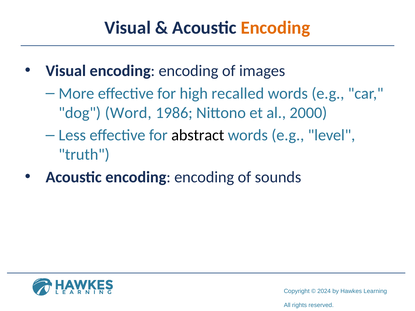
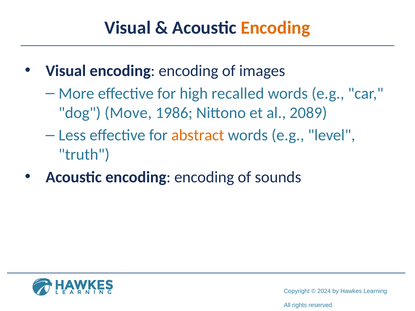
Word: Word -> Move (128, 113)
2000: 2000 -> 2089 (308, 113)
abstract colour: black -> orange (198, 135)
